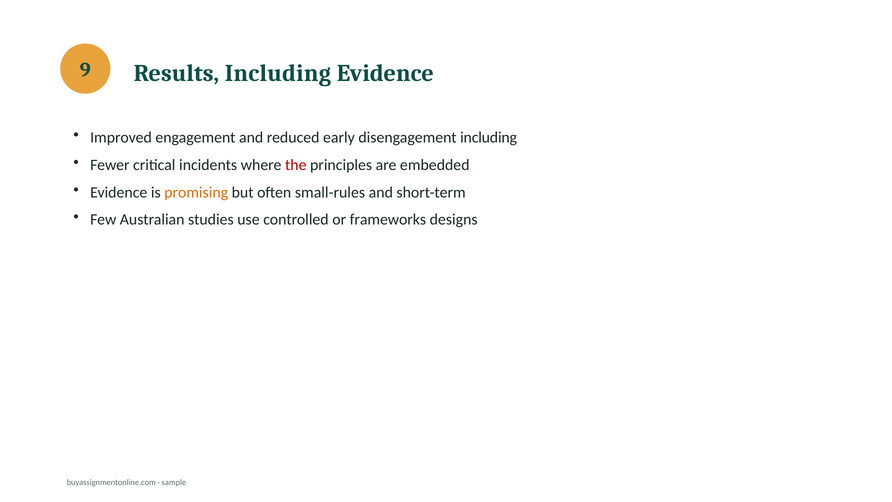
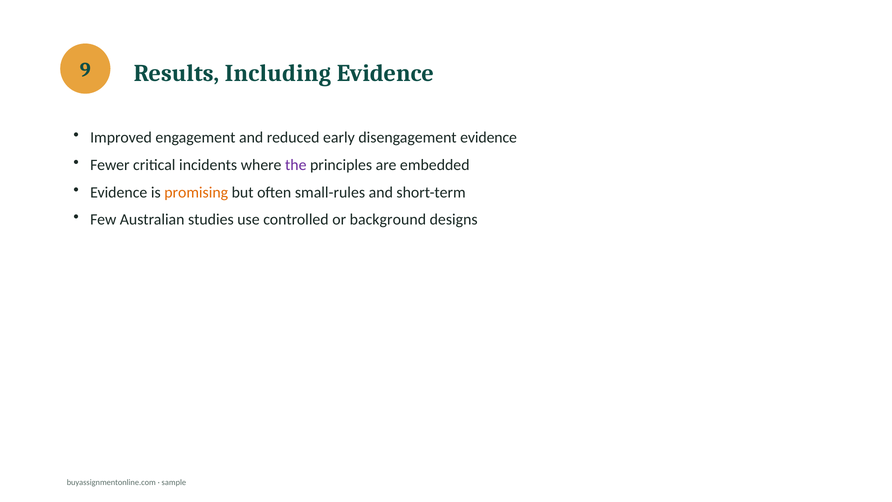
disengagement including: including -> evidence (489, 138)
the colour: red -> purple (296, 165)
frameworks: frameworks -> background (388, 220)
